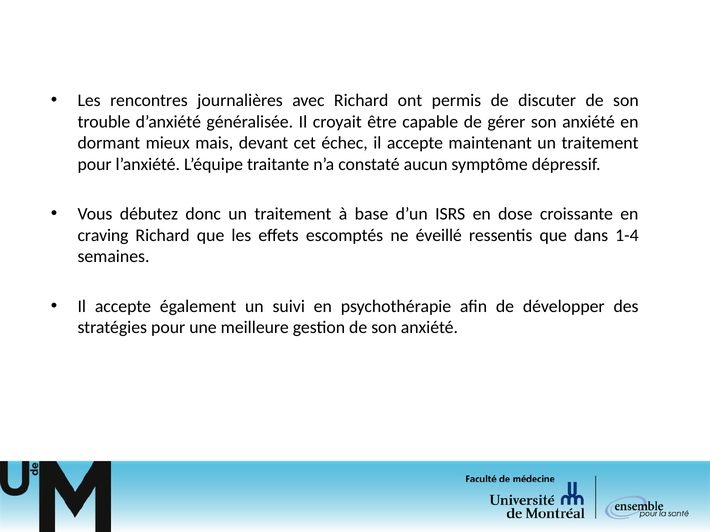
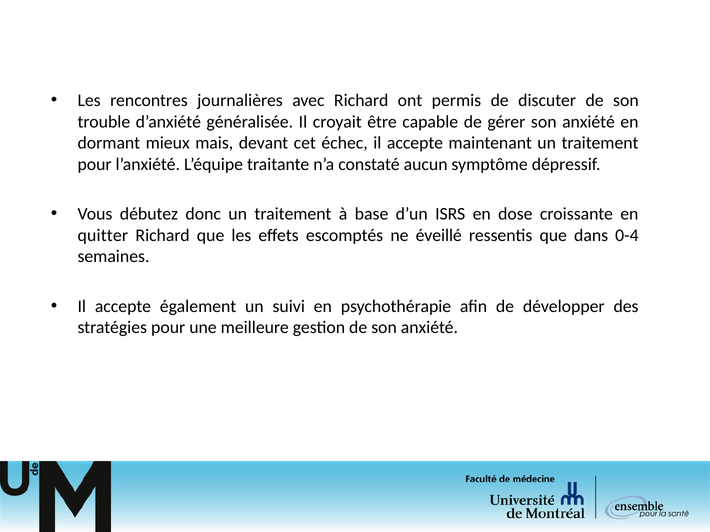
craving: craving -> quitter (103, 236)
1-4: 1-4 -> 0-4 (627, 236)
